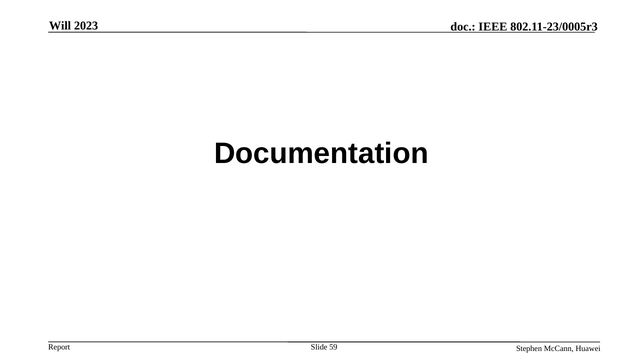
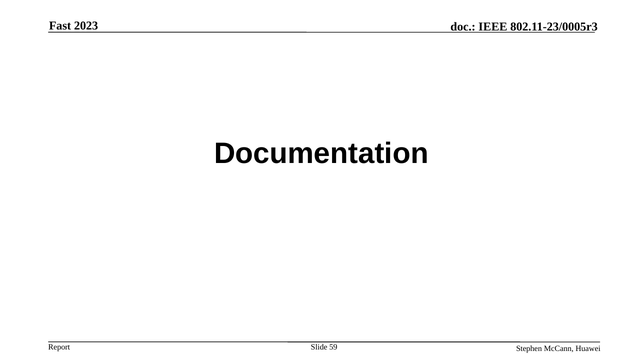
Will: Will -> Fast (60, 26)
